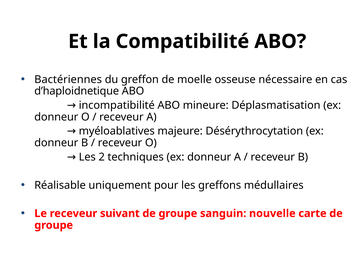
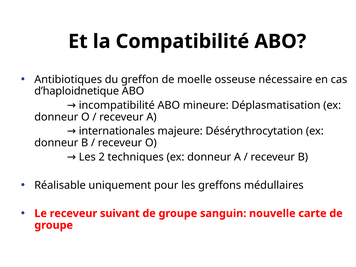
Bactériennes: Bactériennes -> Antibiotiques (68, 79)
myéloablatives: myéloablatives -> internationales (117, 131)
